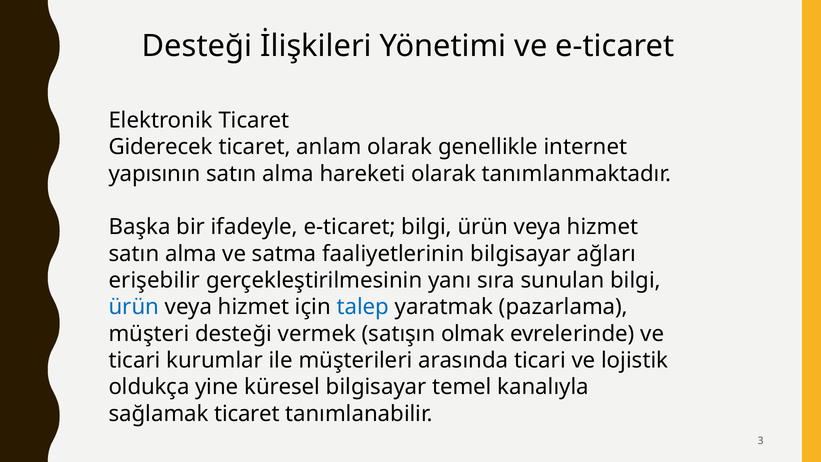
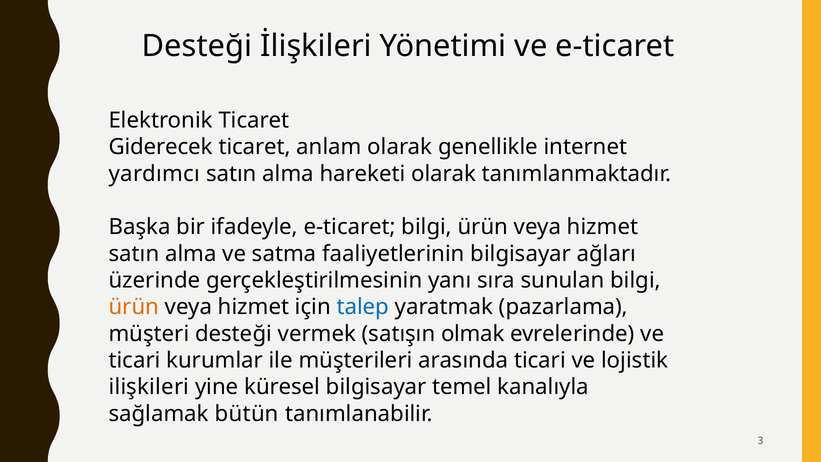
yapısının: yapısının -> yardımcı (154, 174)
erişebilir: erişebilir -> üzerinde (154, 280)
ürün colour: blue -> orange (134, 307)
oldukça: oldukça -> ilişkileri (149, 387)
sağlamak ticaret: ticaret -> bütün (247, 414)
